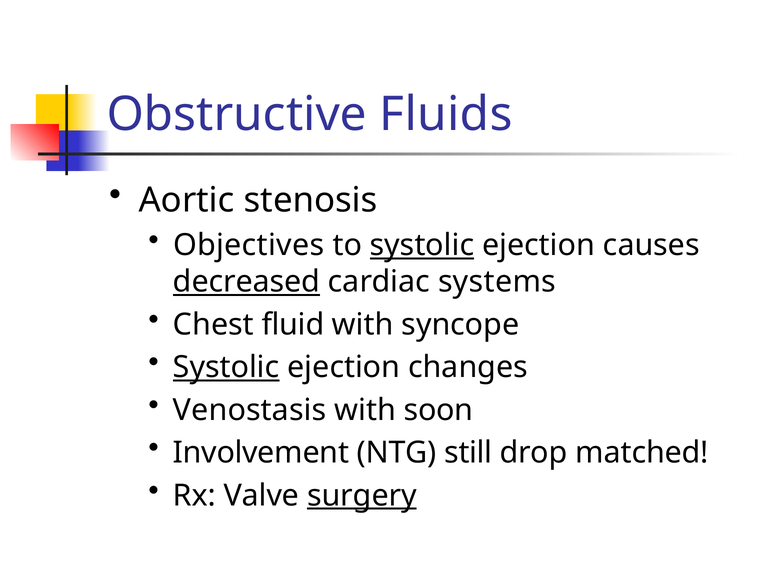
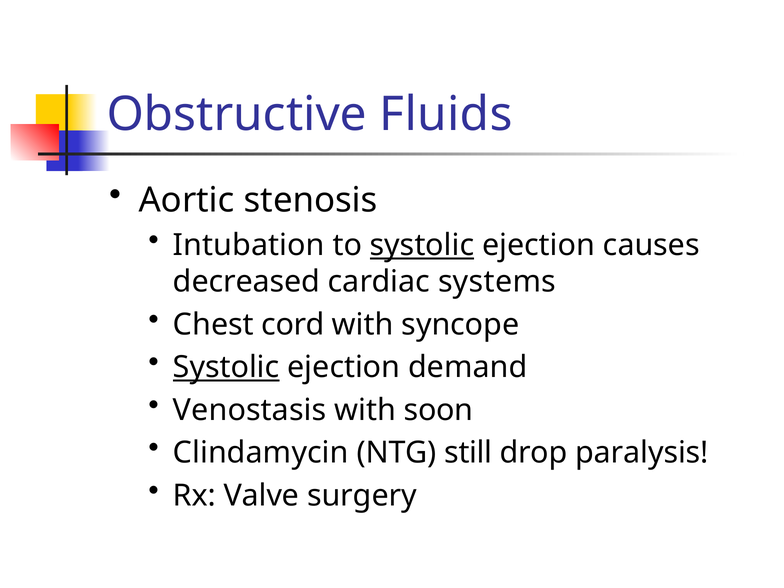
Objectives: Objectives -> Intubation (249, 245)
decreased underline: present -> none (247, 282)
fluid: fluid -> cord (293, 325)
changes: changes -> demand (468, 367)
Involvement: Involvement -> Clindamycin (261, 453)
matched: matched -> paralysis (642, 453)
surgery underline: present -> none (362, 495)
